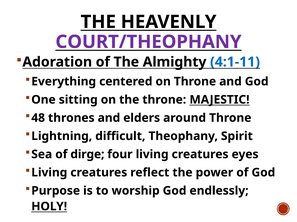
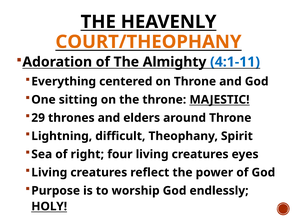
COURT/THEOPHANY colour: purple -> orange (148, 42)
48: 48 -> 29 (38, 118)
dirge: dirge -> right (87, 155)
